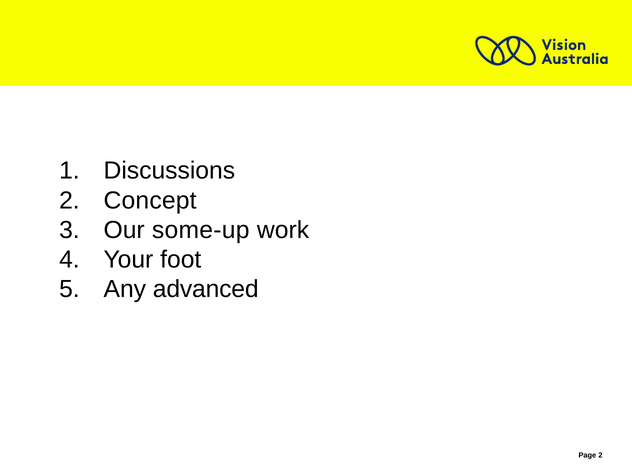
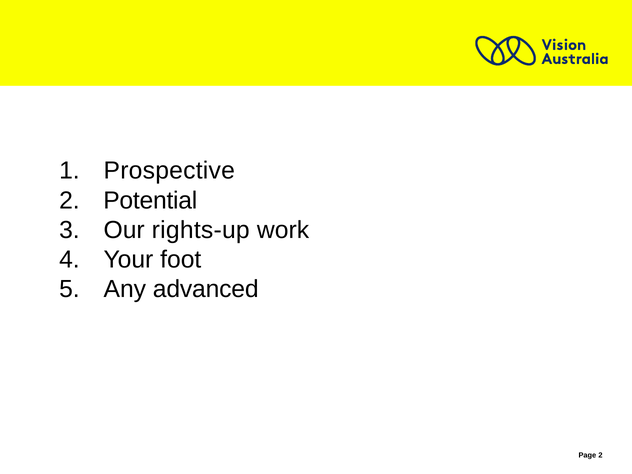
Discussions: Discussions -> Prospective (169, 171)
Concept: Concept -> Potential (150, 200)
some-up: some-up -> rights-up (201, 230)
